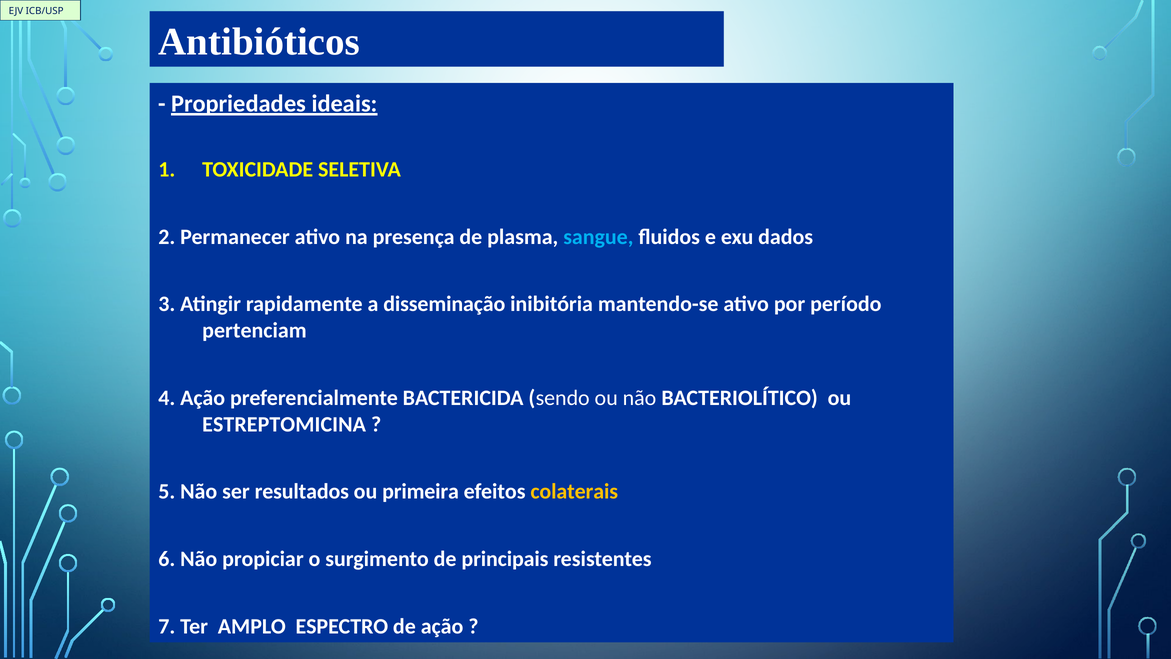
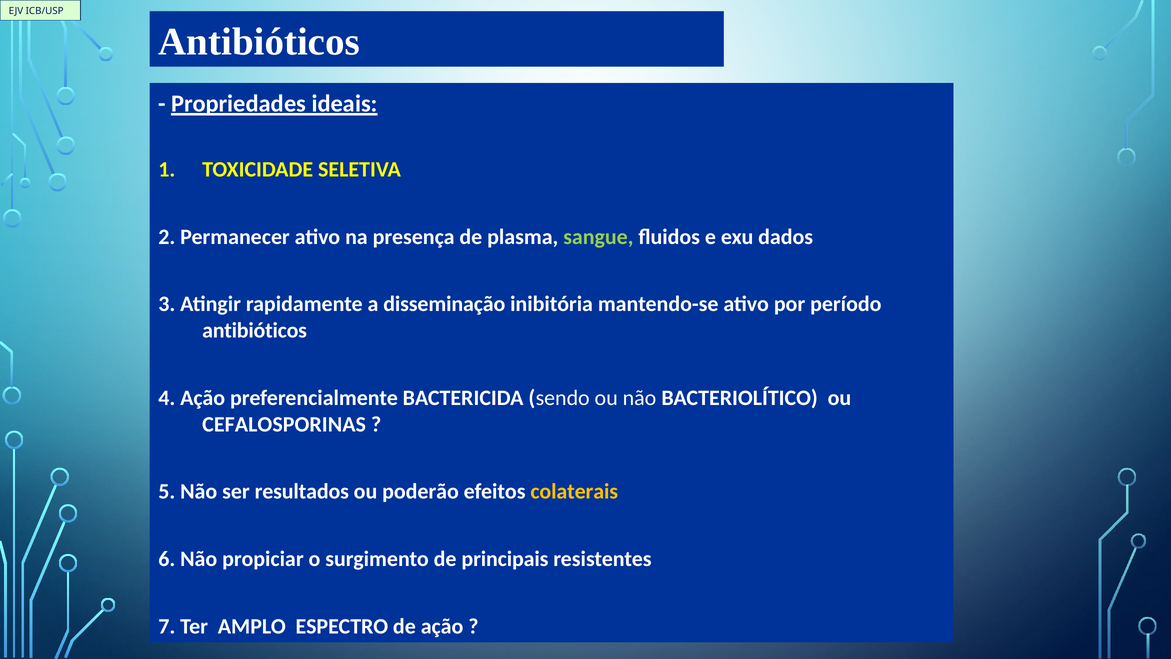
sangue colour: light blue -> light green (598, 237)
pertenciam: pertenciam -> antibióticos (255, 330)
ESTREPTOMICINA: ESTREPTOMICINA -> CEFALOSPORINAS (284, 424)
primeira: primeira -> poderão (420, 491)
